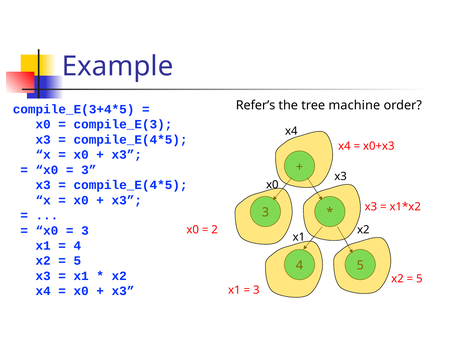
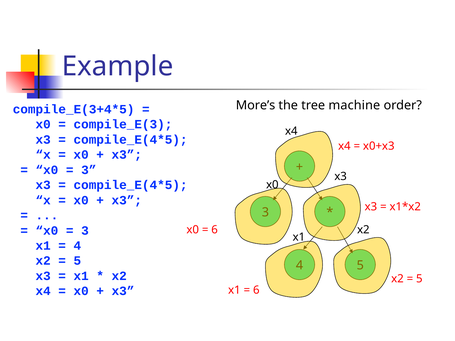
Refer’s: Refer’s -> More’s (256, 106)
2: 2 -> 6 (215, 230)
3: 3 -> 6 (256, 290)
